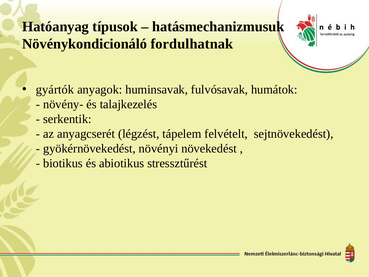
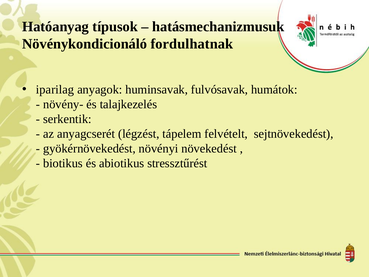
gyártók: gyártók -> iparilag (55, 89)
